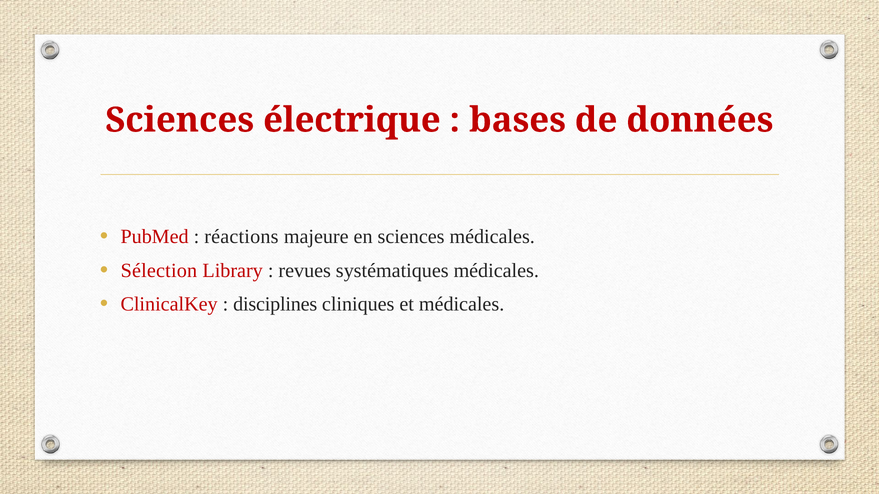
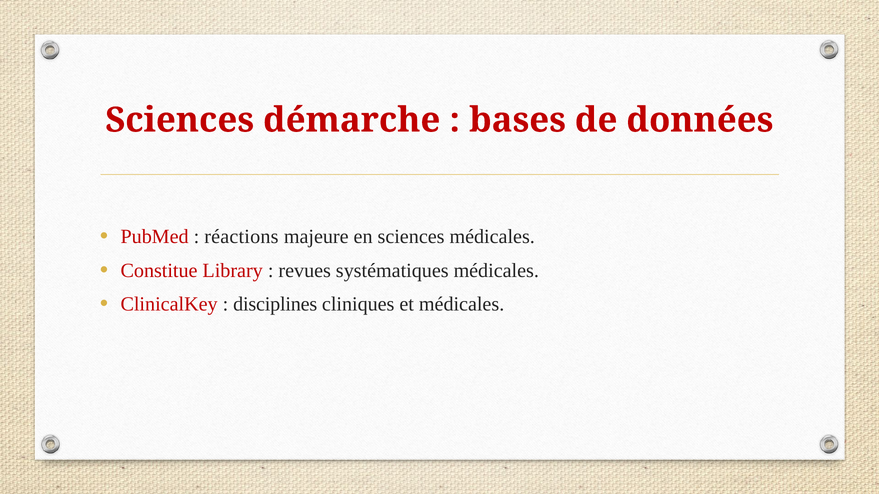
électrique: électrique -> démarche (352, 120)
Sélection: Sélection -> Constitue (159, 271)
